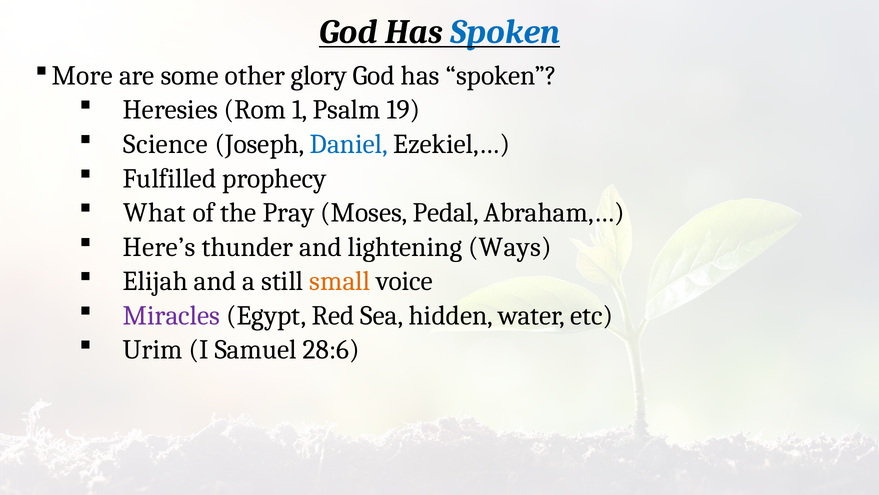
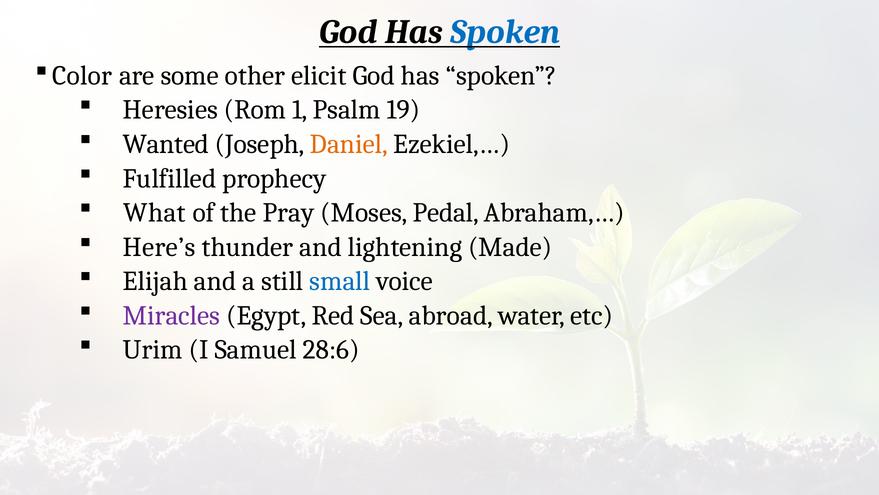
More: More -> Color (82, 76)
glory: glory -> elicit (319, 76)
Science: Science -> Wanted (166, 144)
Daniel colour: blue -> orange (349, 144)
Ways: Ways -> Made (510, 247)
small colour: orange -> blue (340, 281)
hidden: hidden -> abroad (451, 315)
